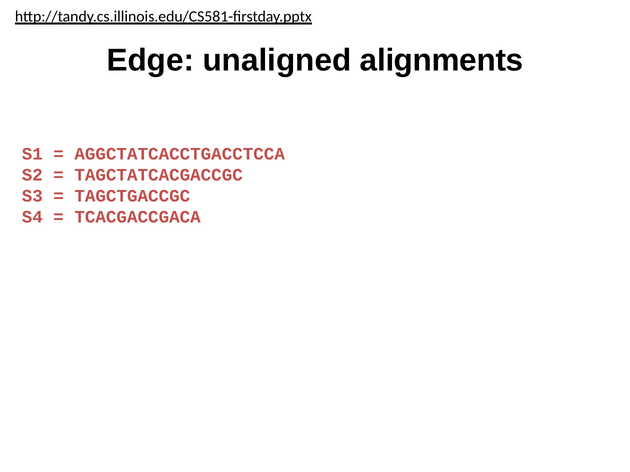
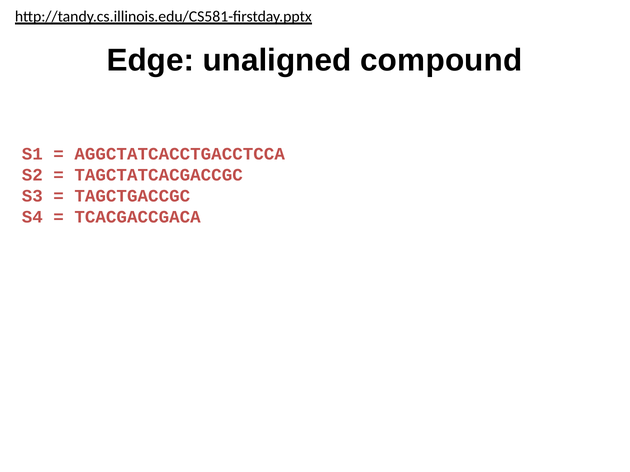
alignments: alignments -> compound (441, 60)
